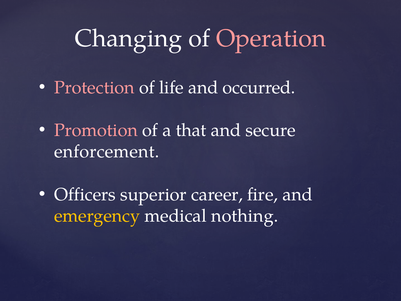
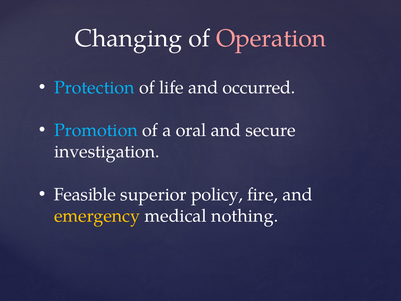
Protection colour: pink -> light blue (94, 87)
Promotion colour: pink -> light blue (96, 130)
that: that -> oral (191, 130)
enforcement: enforcement -> investigation (107, 152)
Officers: Officers -> Feasible (85, 194)
career: career -> policy (217, 194)
